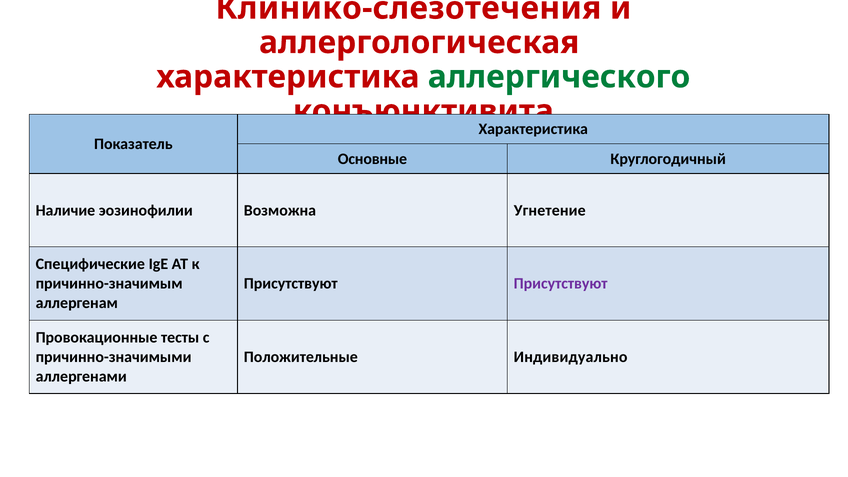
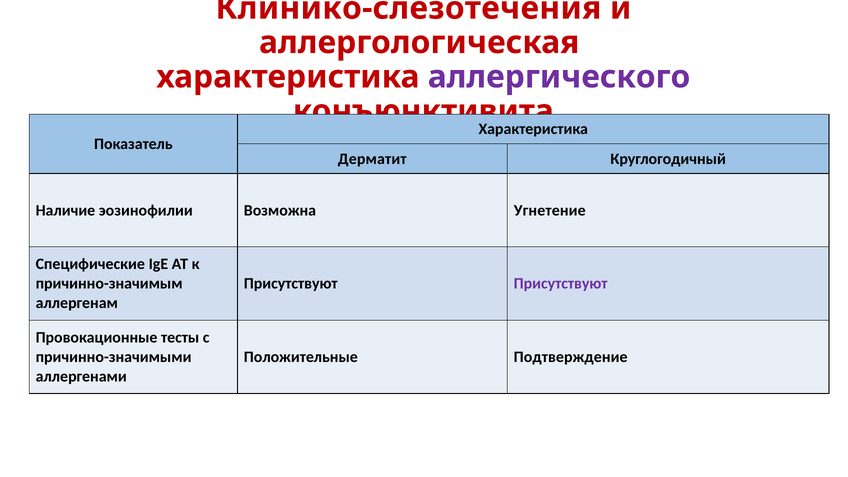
аллергического colour: green -> purple (559, 77)
Основные: Основные -> Дерматит (372, 159)
Индивидуально: Индивидуально -> Подтверждение (571, 357)
